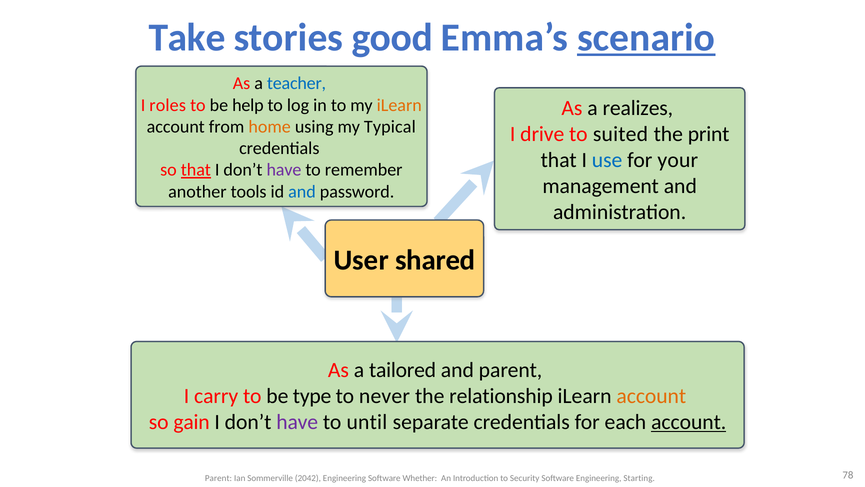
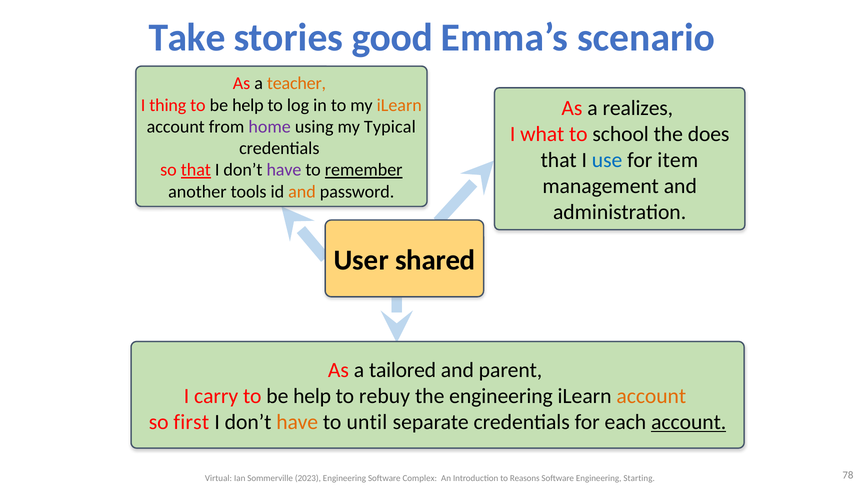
scenario underline: present -> none (646, 38)
teacher colour: blue -> orange (297, 83)
roles: roles -> thing (168, 105)
home colour: orange -> purple (270, 127)
drive: drive -> what (542, 134)
suited: suited -> school (621, 134)
print: print -> does (709, 134)
your: your -> item (678, 160)
remember underline: none -> present (364, 170)
and colour: blue -> orange (302, 192)
type: type -> help (312, 396)
never: never -> rebuy (385, 396)
the relationship: relationship -> engineering (501, 396)
gain: gain -> first (191, 422)
have colour: purple -> orange (297, 422)
Parent: Parent -> Virtual (218, 478)
2042: 2042 -> 2023 (308, 478)
Whether: Whether -> Complex (420, 478)
Security: Security -> Reasons (525, 478)
